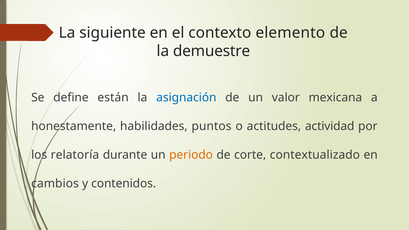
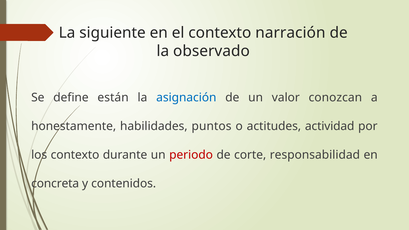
elemento: elemento -> narración (290, 33)
demuestre: demuestre -> observado (211, 51)
mexicana: mexicana -> conozcan (335, 98)
los relatoría: relatoría -> contexto (75, 155)
periodo colour: orange -> red (191, 155)
contextualizado: contextualizado -> responsabilidad (315, 155)
cambios: cambios -> concreta (55, 184)
